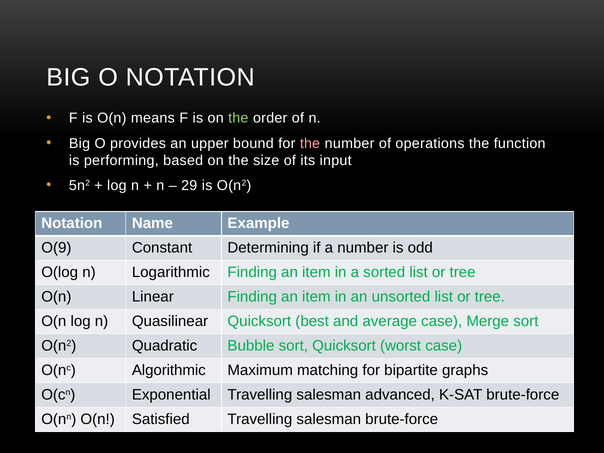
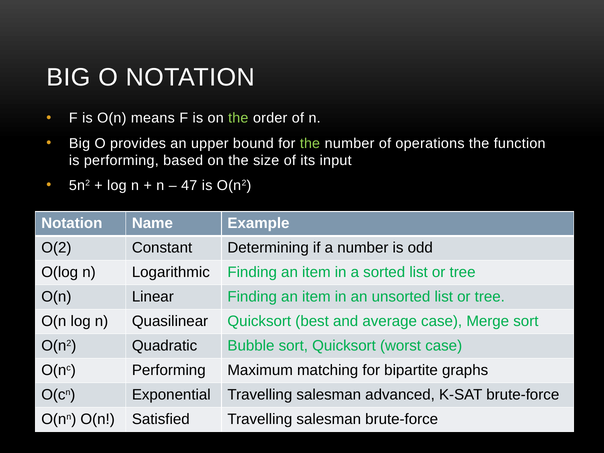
the colour: pink -> light green (310, 143)
29: 29 -> 47 (189, 185)
O(9: O(9 -> O(2 (56, 248)
O(nc Algorithmic: Algorithmic -> Performing (169, 370)
